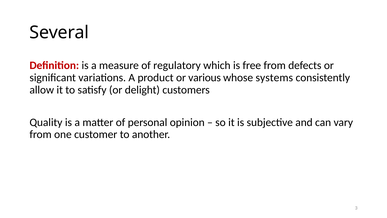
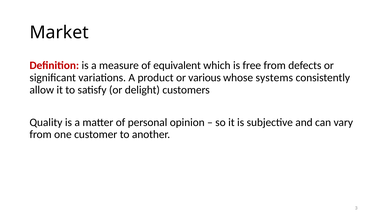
Several: Several -> Market (59, 33)
regulatory: regulatory -> equivalent (177, 65)
